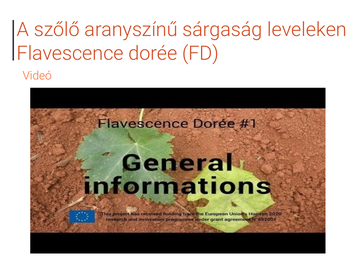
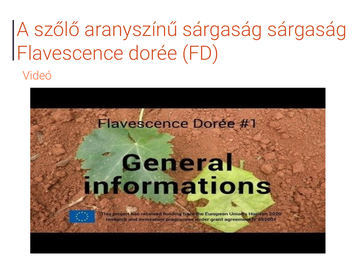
sárgaság leveleken: leveleken -> sárgaság (307, 30)
